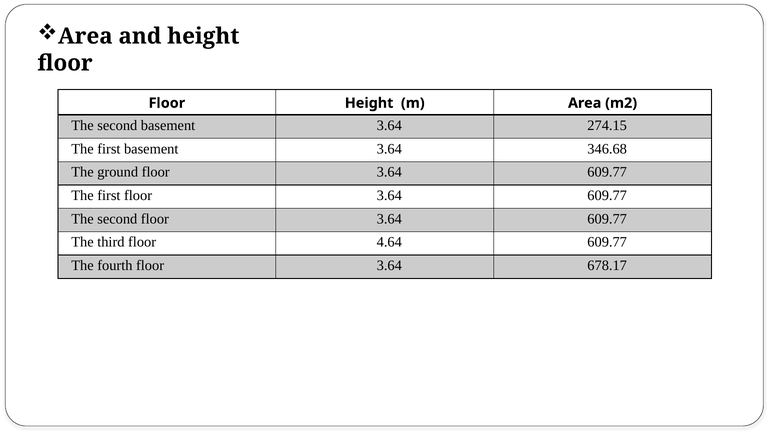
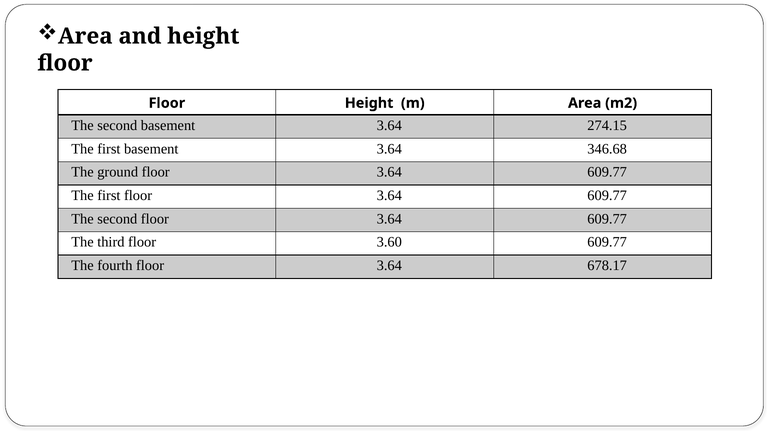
4.64: 4.64 -> 3.60 (389, 243)
